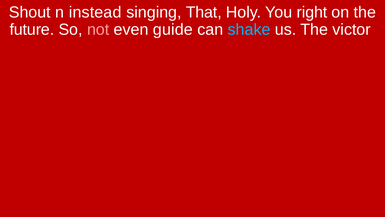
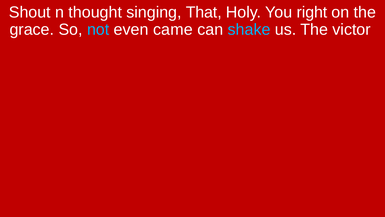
instead: instead -> thought (95, 12)
future: future -> grace (32, 30)
not colour: pink -> light blue (98, 30)
guide: guide -> came (173, 30)
